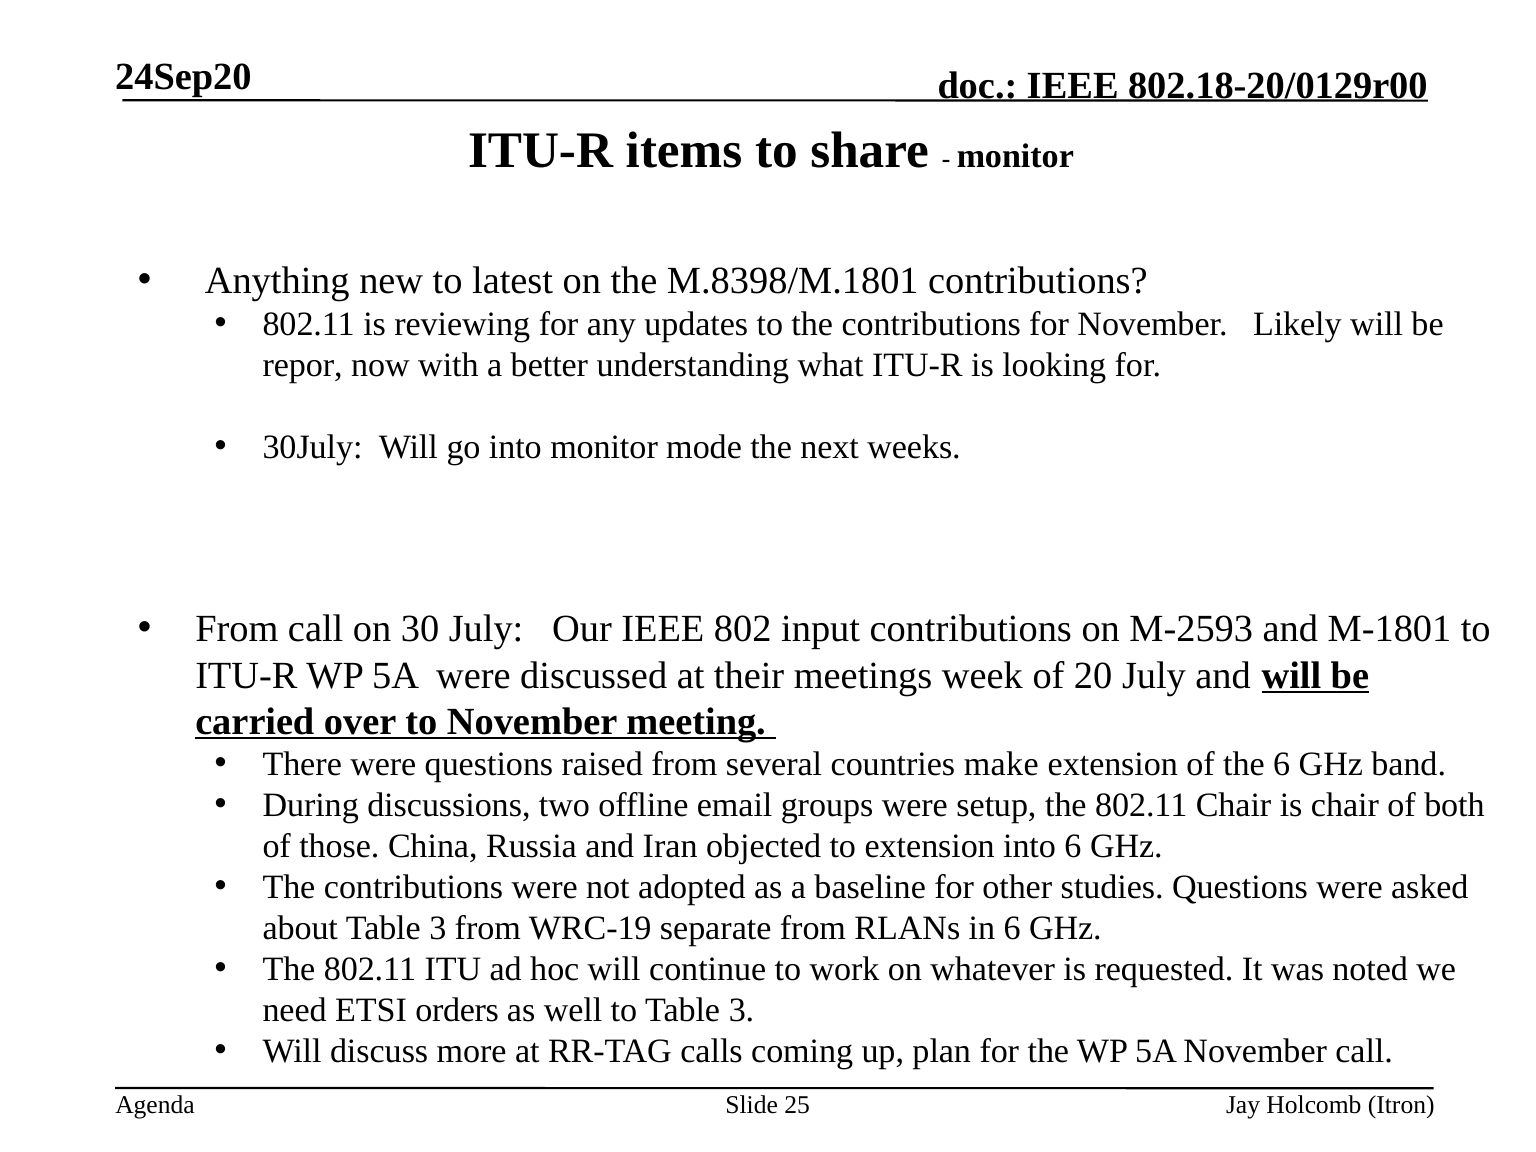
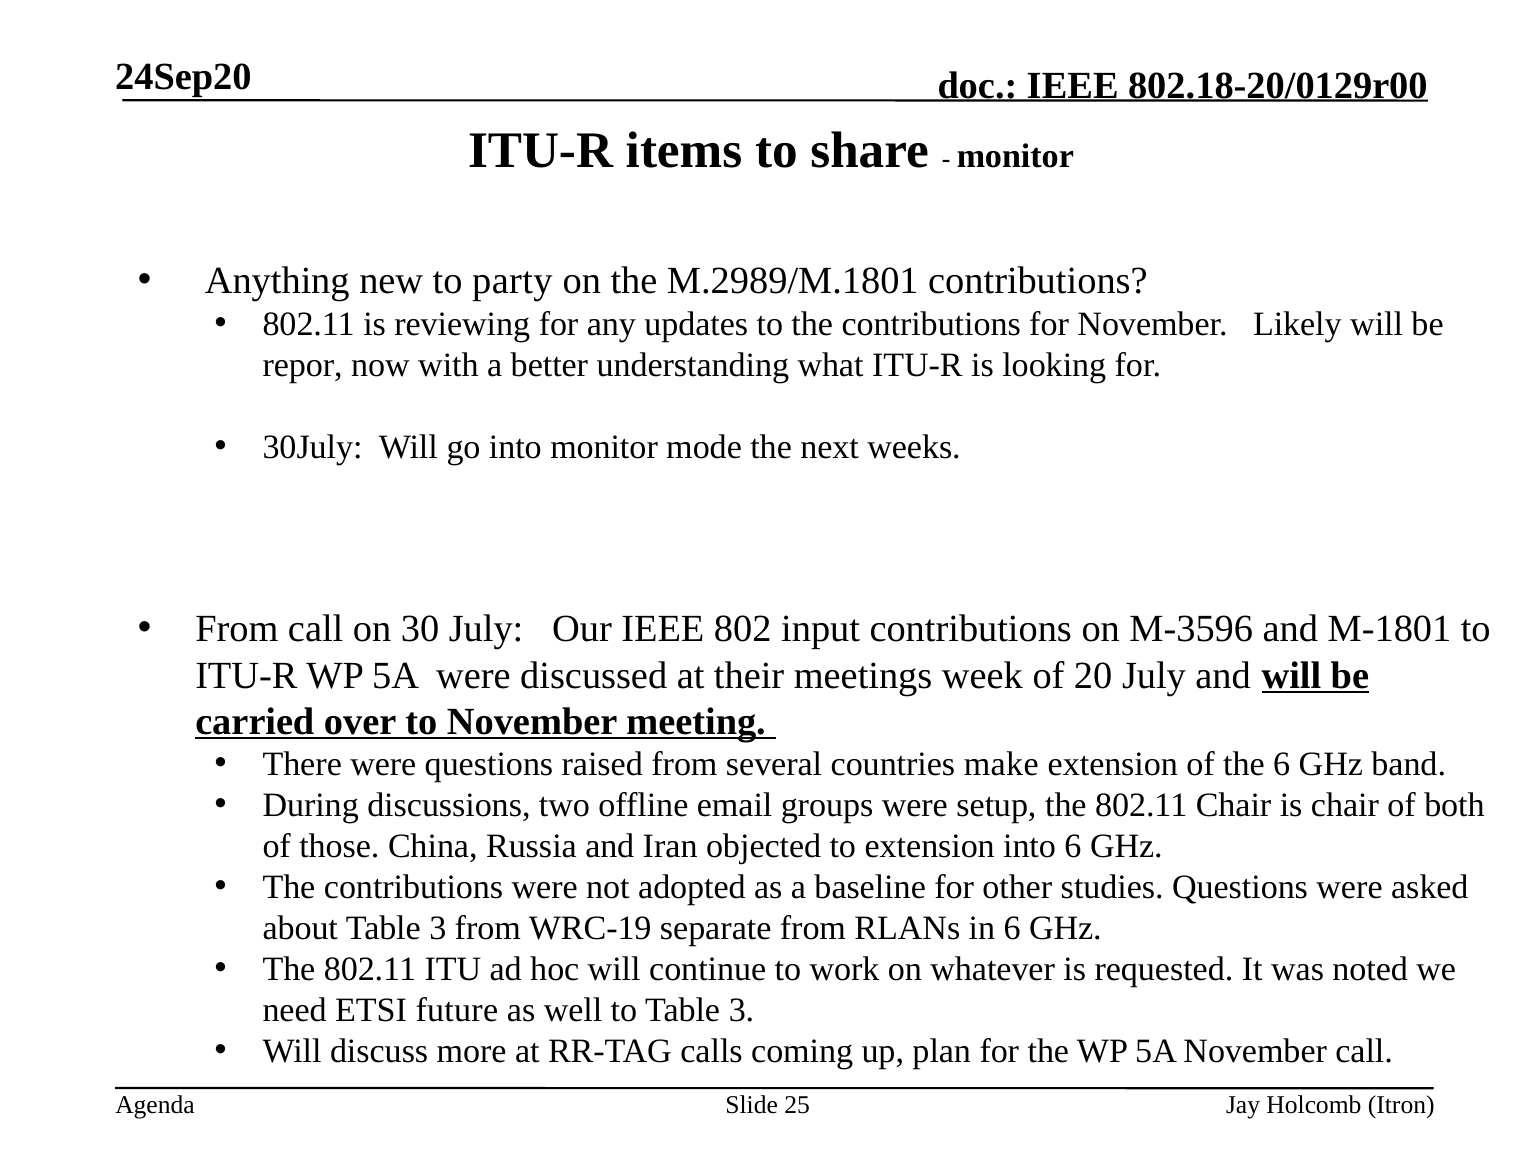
latest: latest -> party (512, 281)
M.8398/M.1801: M.8398/M.1801 -> M.2989/M.1801 (793, 281)
M-2593: M-2593 -> M-3596 (1191, 629)
orders: orders -> future (457, 1010)
